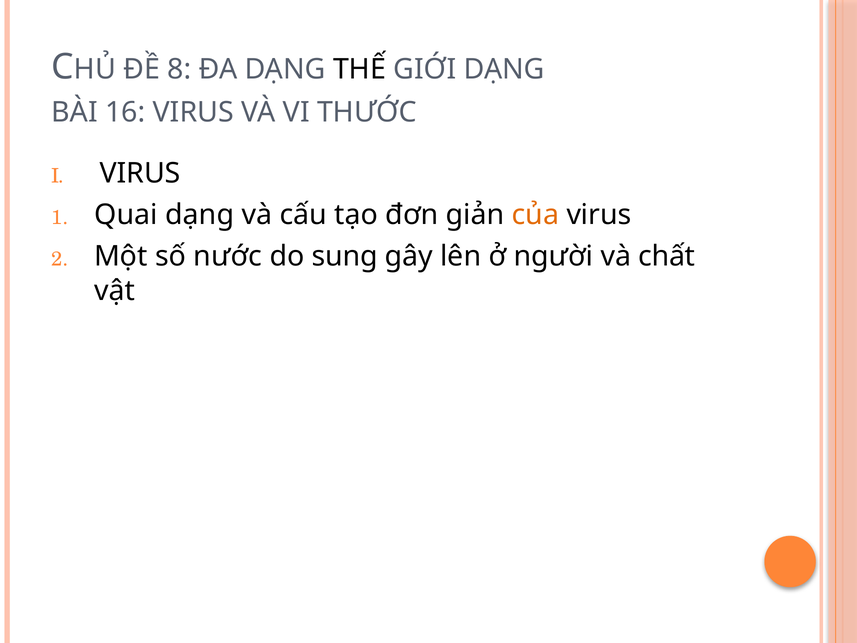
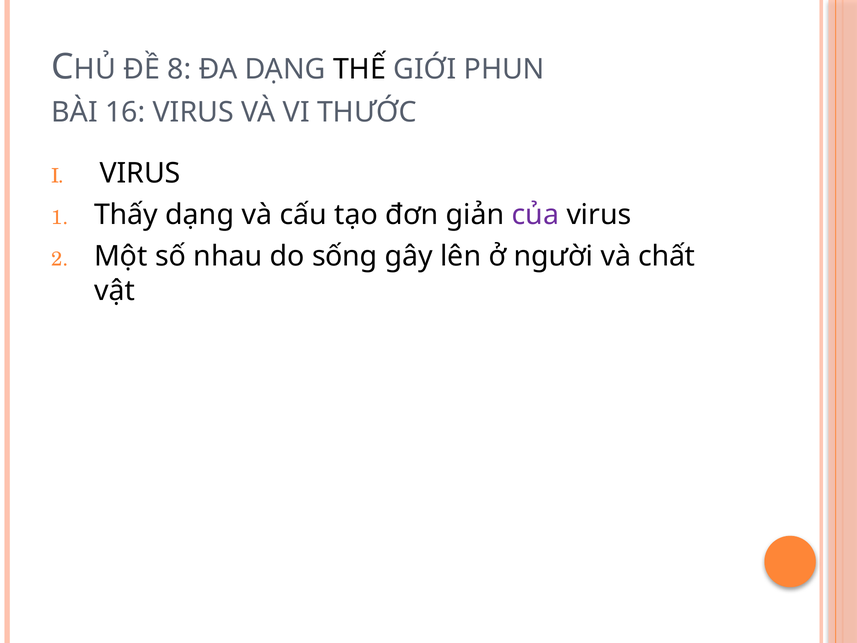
GIỚI DẠNG: DẠNG -> PHUN (504, 69)
Quai: Quai -> Thấy (126, 215)
của colour: orange -> purple (535, 215)
nước: nước -> nhau (228, 256)
sung: sung -> sống (345, 256)
